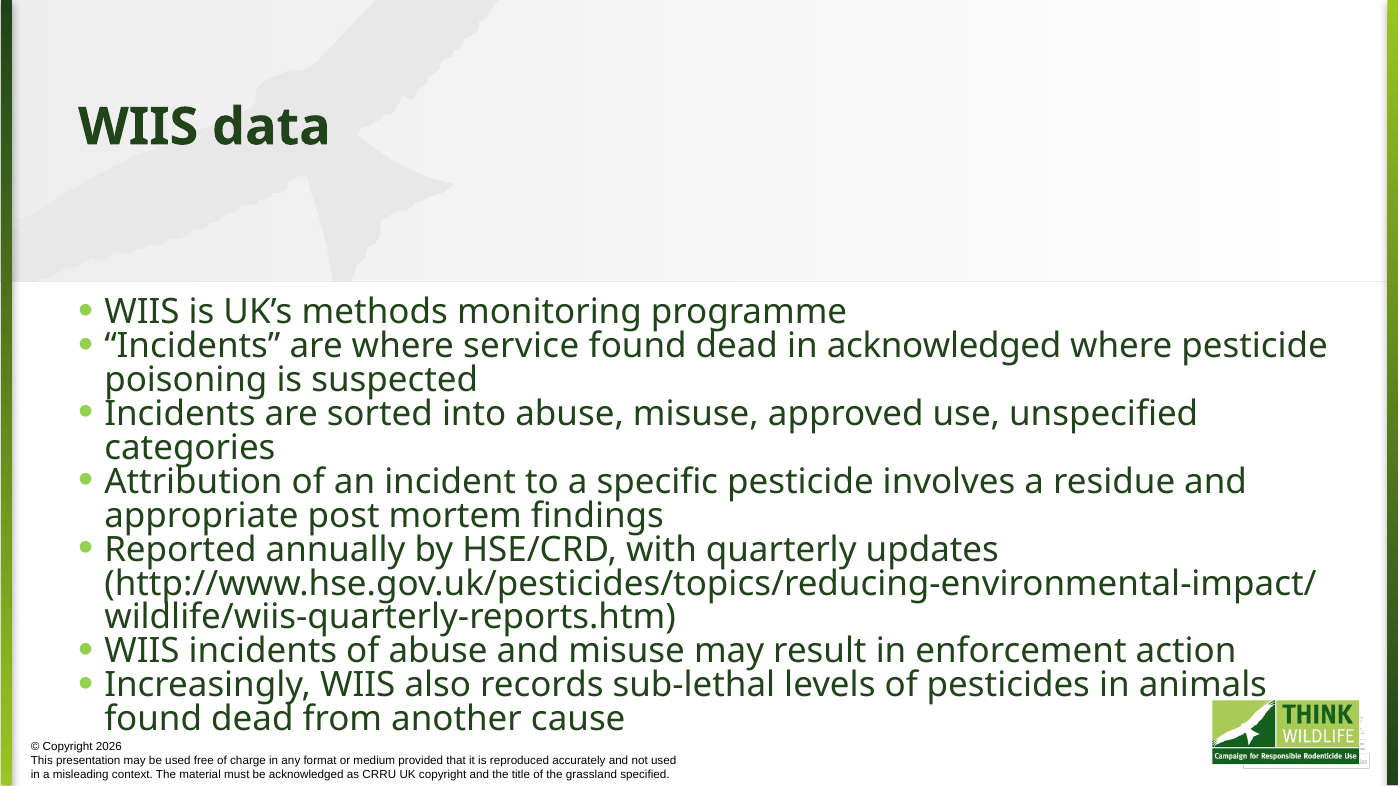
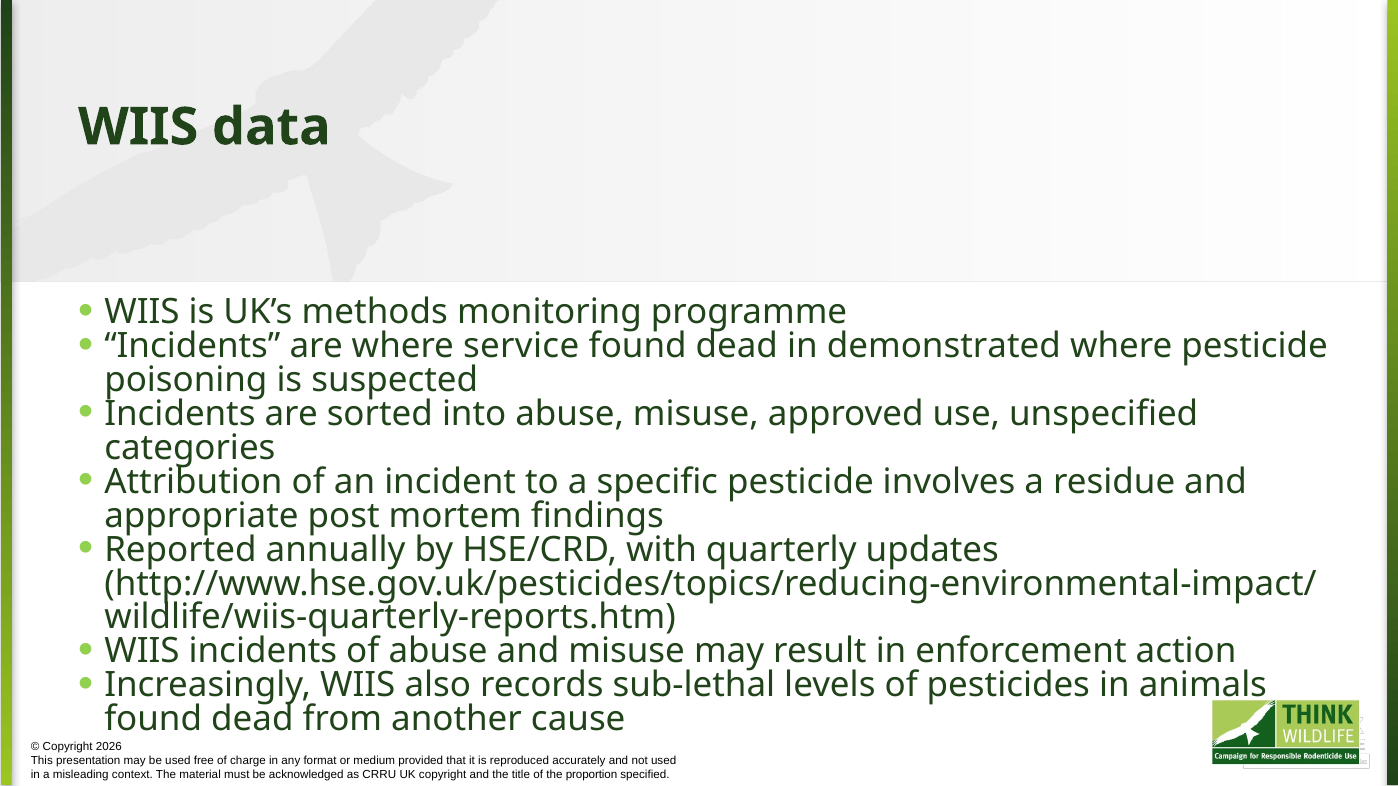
in acknowledged: acknowledged -> demonstrated (944, 346)
grassland: grassland -> proportion (592, 775)
